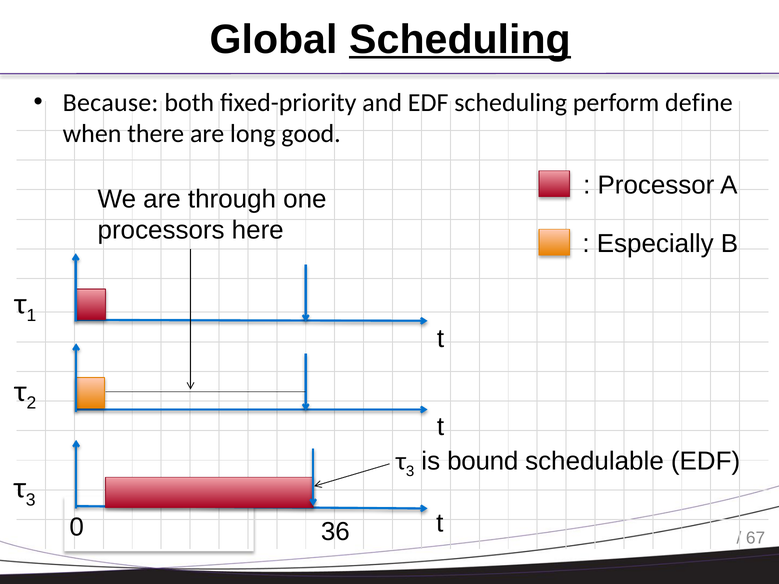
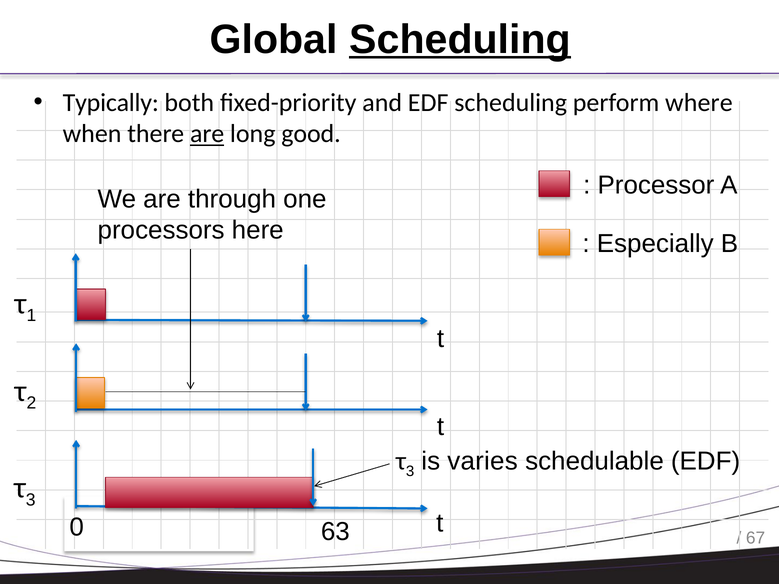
Because: Because -> Typically (111, 103)
define: define -> where (699, 103)
are underline: none -> present (207, 134)
bound: bound -> varies (483, 461)
36: 36 -> 63 (335, 532)
